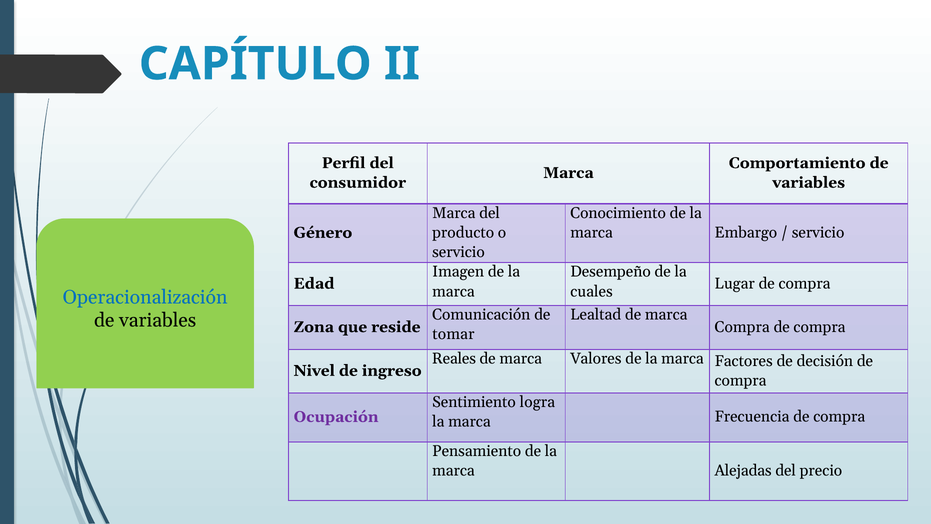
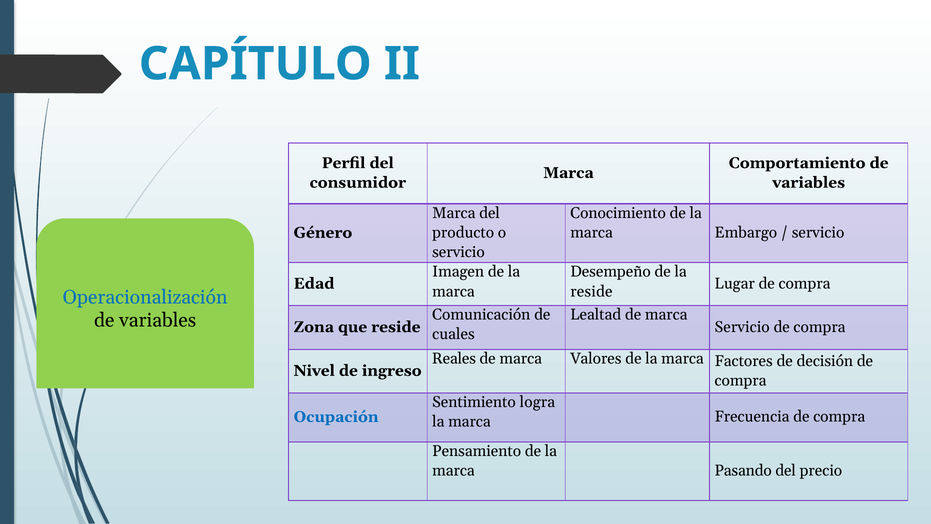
cuales: cuales -> reside (591, 291)
Compra: Compra -> Servicio (742, 327)
tomar: tomar -> cuales (453, 334)
Ocupación colour: purple -> blue (336, 417)
Alejadas: Alejadas -> Pasando (743, 470)
